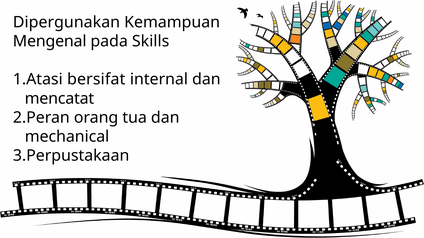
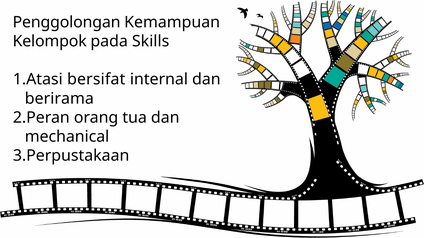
Dipergunakan: Dipergunakan -> Penggolongan (67, 22)
Mengenal: Mengenal -> Kelompok (50, 41)
mencatat: mencatat -> berirama (59, 99)
